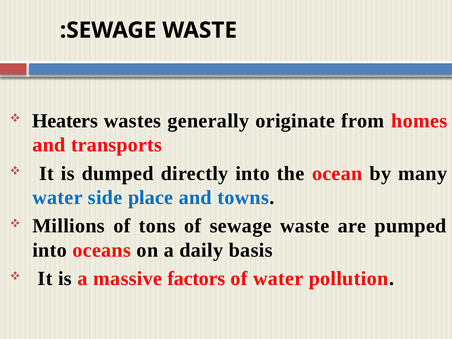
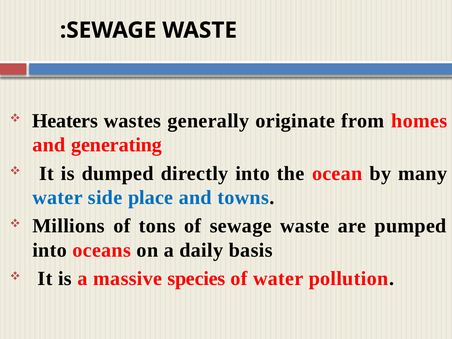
transports: transports -> generating (117, 145)
factors: factors -> species (196, 279)
